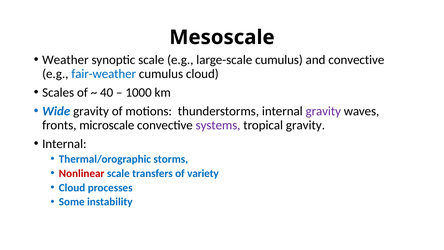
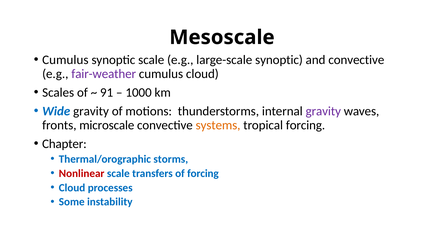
Weather: Weather -> Cumulus (65, 60)
large-scale cumulus: cumulus -> synoptic (279, 60)
fair-weather colour: blue -> purple (104, 74)
40: 40 -> 91 (107, 92)
systems colour: purple -> orange (218, 125)
tropical gravity: gravity -> forcing (306, 125)
Internal: Internal -> Chapter (64, 144)
of variety: variety -> forcing (203, 173)
